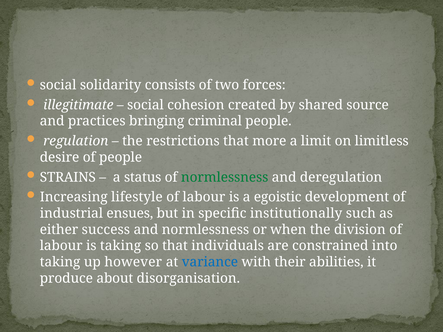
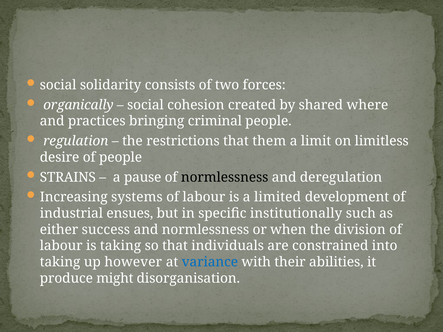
illegitimate: illegitimate -> organically (78, 105)
source: source -> where (367, 105)
more: more -> them (269, 141)
status: status -> pause (143, 177)
normlessness colour: green -> black (225, 177)
lifestyle: lifestyle -> systems (137, 197)
egoistic: egoistic -> limited (278, 197)
about: about -> might (115, 278)
